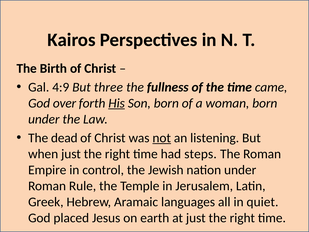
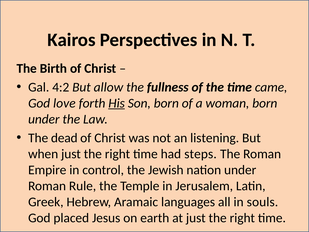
4:9: 4:9 -> 4:2 (61, 87)
three: three -> allow (108, 87)
over: over -> love (64, 103)
not underline: present -> none (162, 138)
quiet: quiet -> souls (262, 202)
